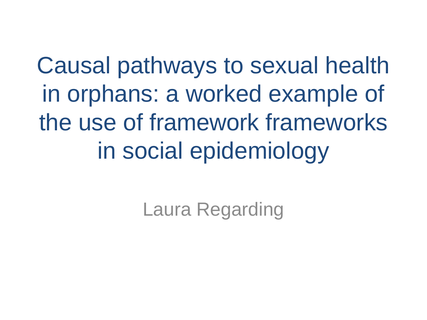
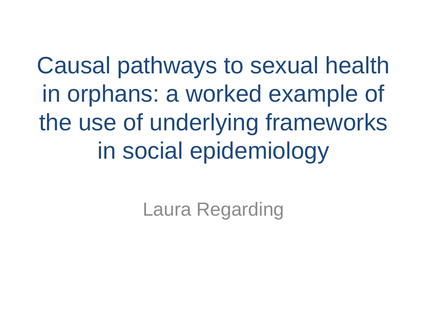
framework: framework -> underlying (204, 123)
